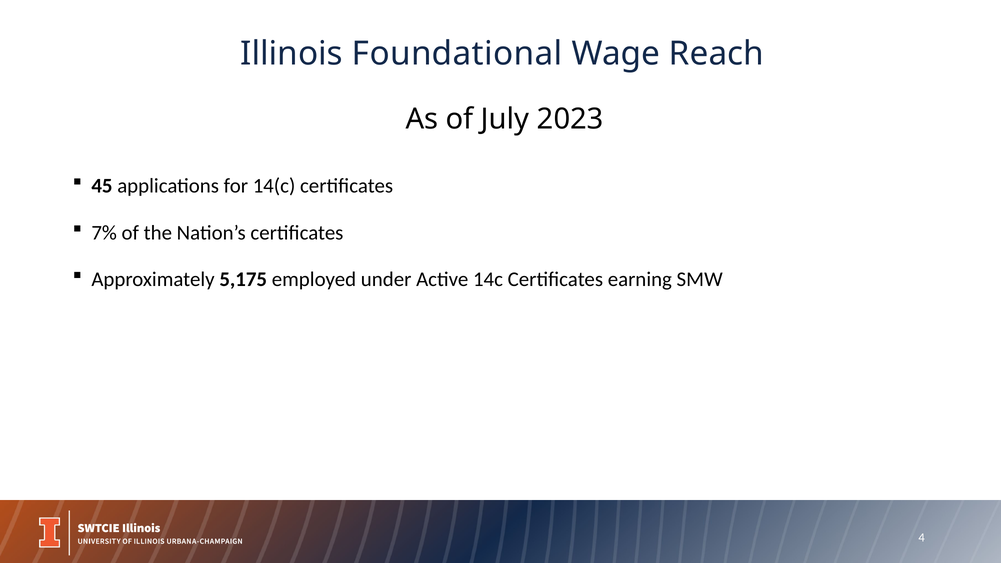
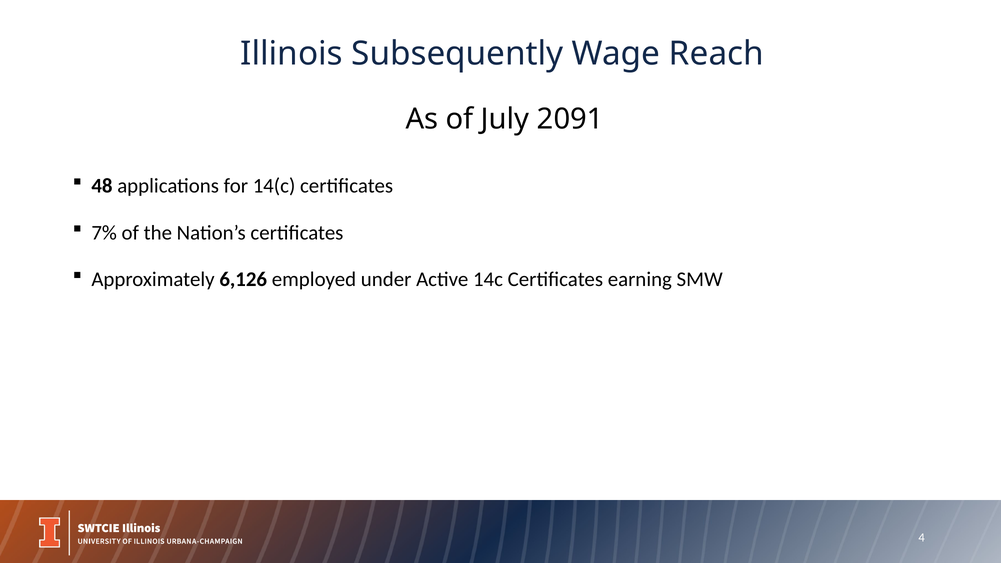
Foundational: Foundational -> Subsequently (457, 54)
2023: 2023 -> 2091 (570, 119)
45: 45 -> 48 (102, 186)
5,175: 5,175 -> 6,126 (243, 279)
